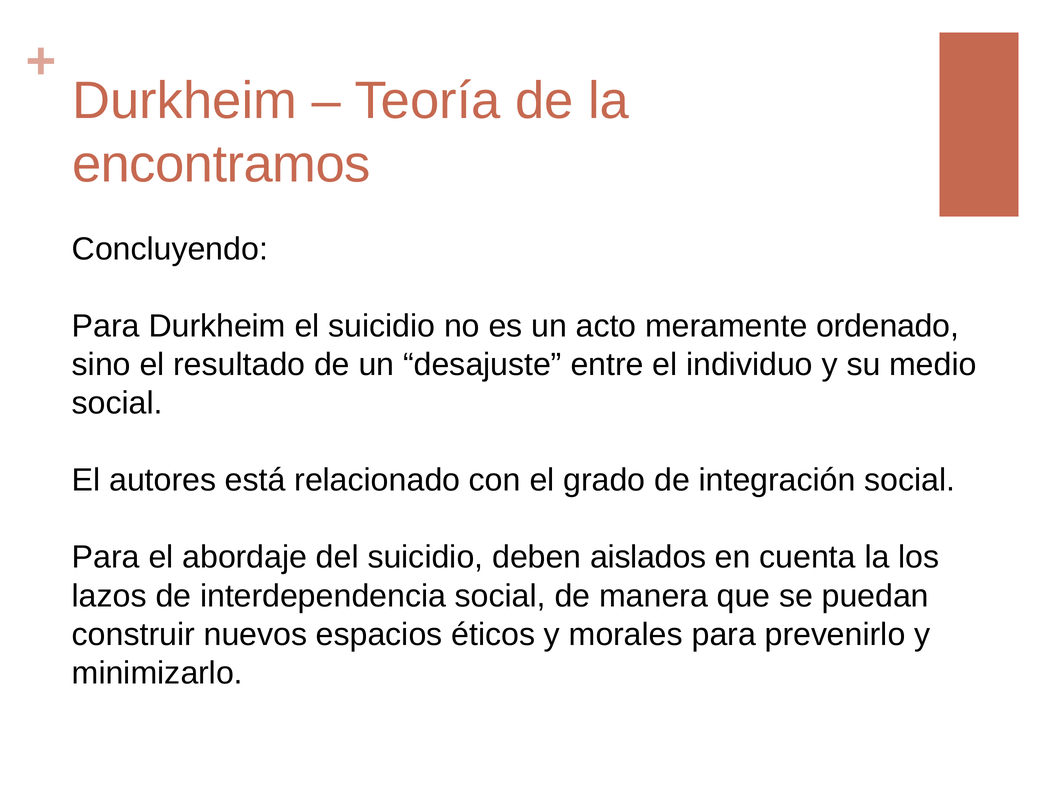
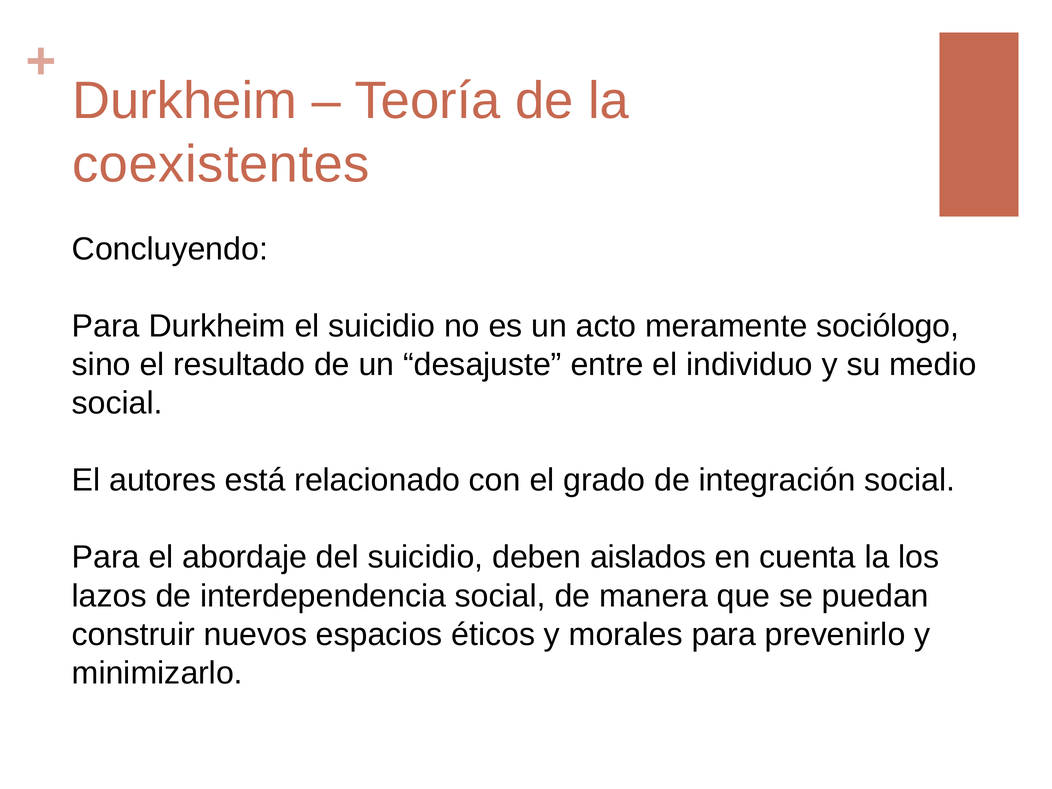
encontramos: encontramos -> coexistentes (221, 164)
ordenado: ordenado -> sociólogo (888, 326)
